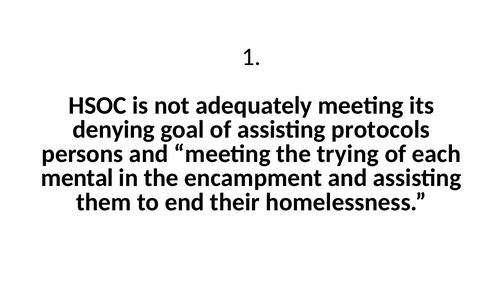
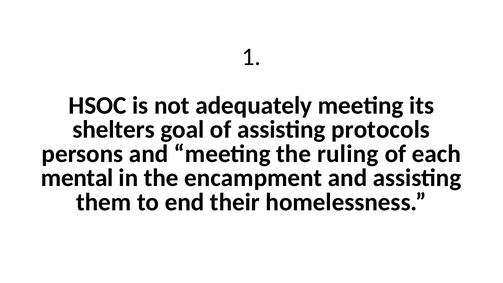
denying: denying -> shelters (114, 130)
trying: trying -> ruling (348, 154)
